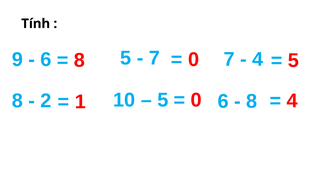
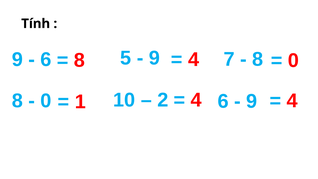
7: 7 -> 9 (154, 58)
4: 4 -> 8 (258, 59)
0: 0 -> 4 (194, 60)
5: 5 -> 0 (293, 60)
5: 5 -> 2 (163, 100)
0: 0 -> 4 (196, 100)
2: 2 -> 0 (46, 101)
8: 8 -> 9 (252, 101)
